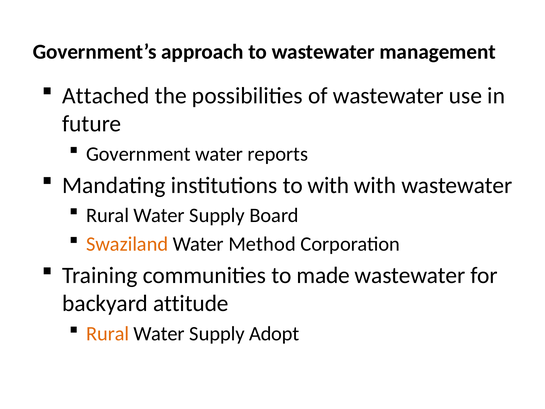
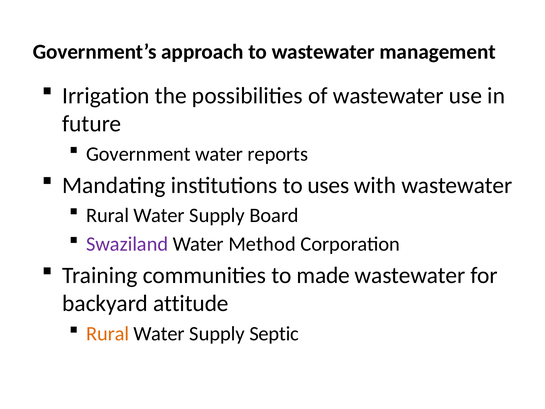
Attached: Attached -> Irrigation (106, 96)
to with: with -> uses (328, 185)
Swaziland colour: orange -> purple (127, 244)
Adopt: Adopt -> Septic (274, 334)
